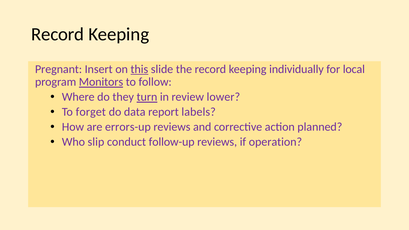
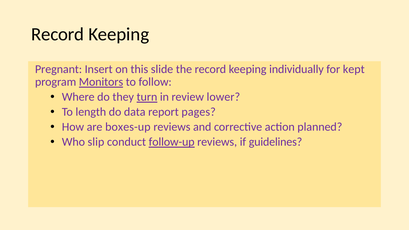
this underline: present -> none (139, 69)
local: local -> kept (354, 69)
forget: forget -> length (91, 112)
labels: labels -> pages (199, 112)
errors-up: errors-up -> boxes-up (128, 127)
follow-up underline: none -> present (172, 142)
operation: operation -> guidelines (276, 142)
